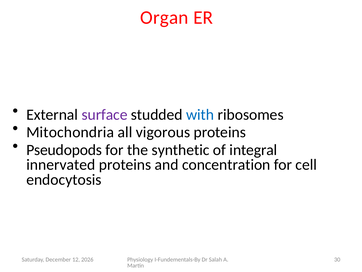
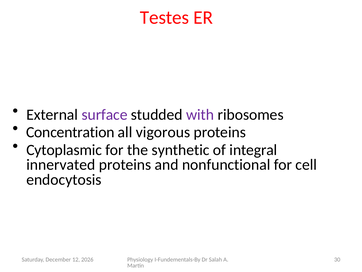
Organ: Organ -> Testes (164, 18)
with colour: blue -> purple (200, 115)
Mitochondria: Mitochondria -> Concentration (70, 132)
Pseudopods: Pseudopods -> Cytoplasmic (64, 150)
concentration: concentration -> nonfunctional (226, 165)
